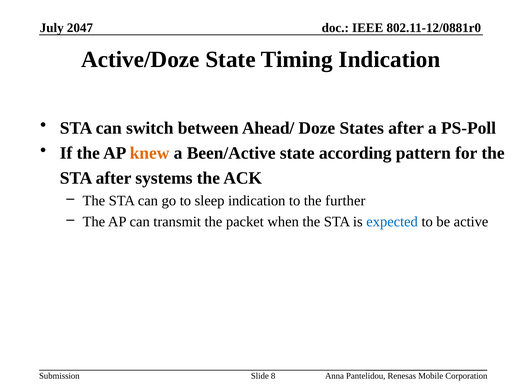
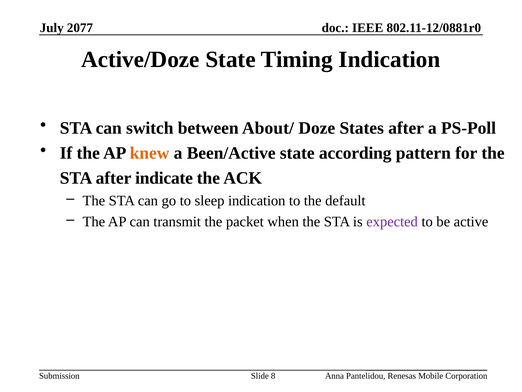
2047: 2047 -> 2077 (80, 28)
Ahead/: Ahead/ -> About/ (268, 128)
systems: systems -> indicate (164, 178)
further: further -> default (345, 200)
expected colour: blue -> purple (392, 221)
